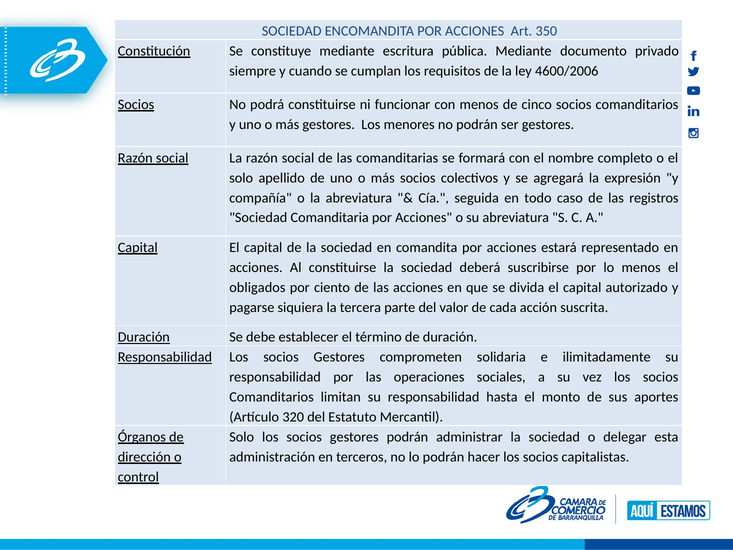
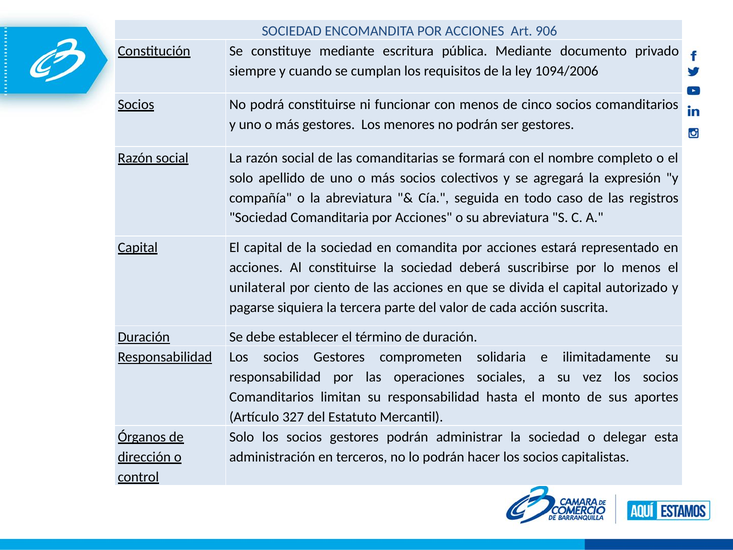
350: 350 -> 906 (546, 31)
4600/2006: 4600/2006 -> 1094/2006 (567, 71)
obligados: obligados -> unilateral (257, 287)
320: 320 -> 327 (293, 417)
